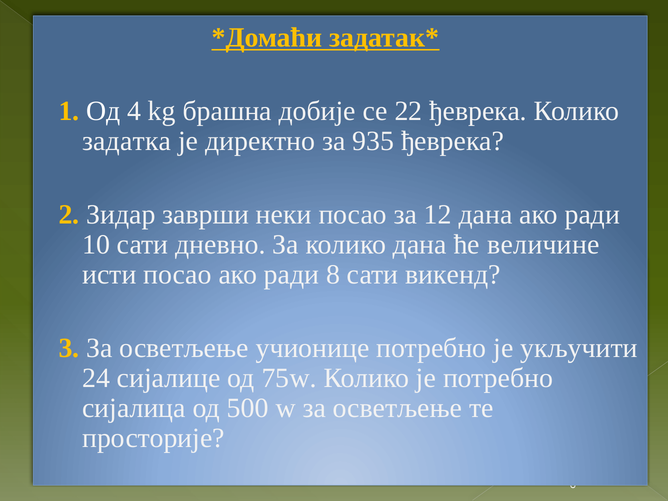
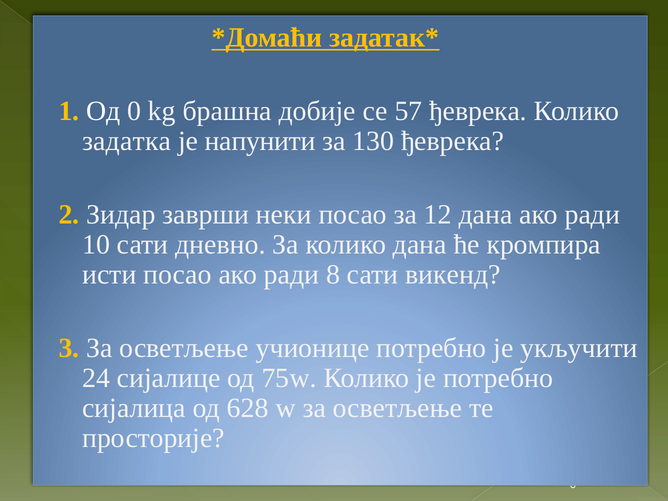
4: 4 -> 0 (134, 111)
22: 22 -> 57 (408, 111)
директно: директно -> напунити (260, 141)
935: 935 -> 130 (373, 141)
величине: величине -> кромпира (544, 245)
500: 500 -> 628 (248, 408)
